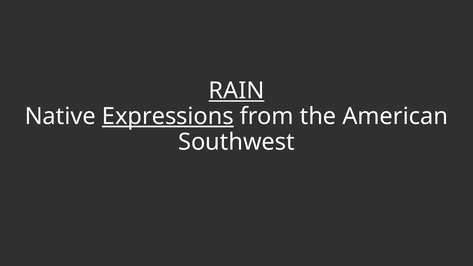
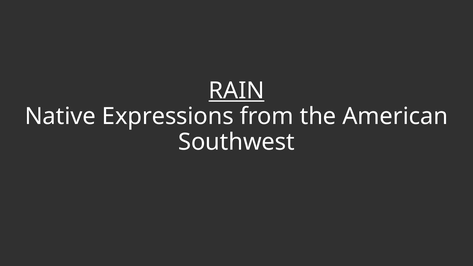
Expressions underline: present -> none (168, 116)
